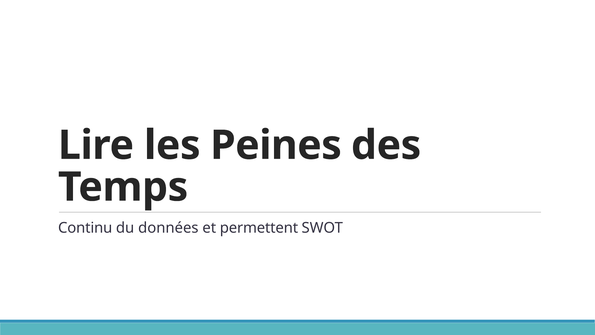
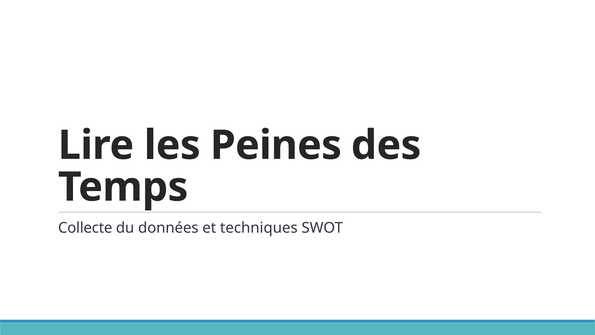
Continu: Continu -> Collecte (85, 228)
permettent: permettent -> techniques (259, 228)
